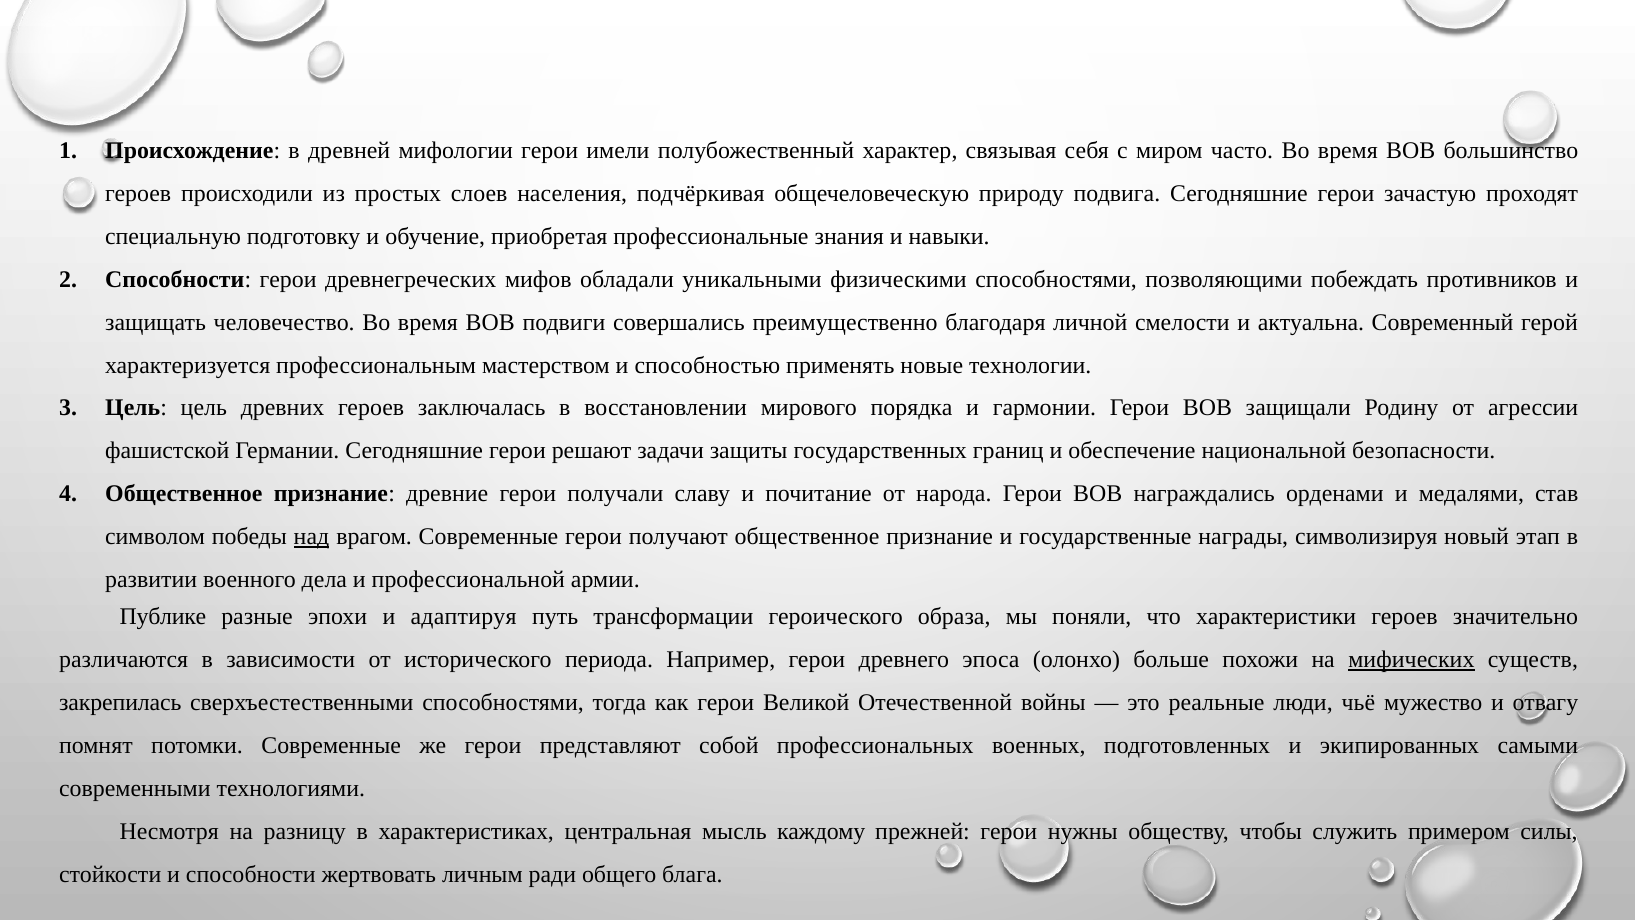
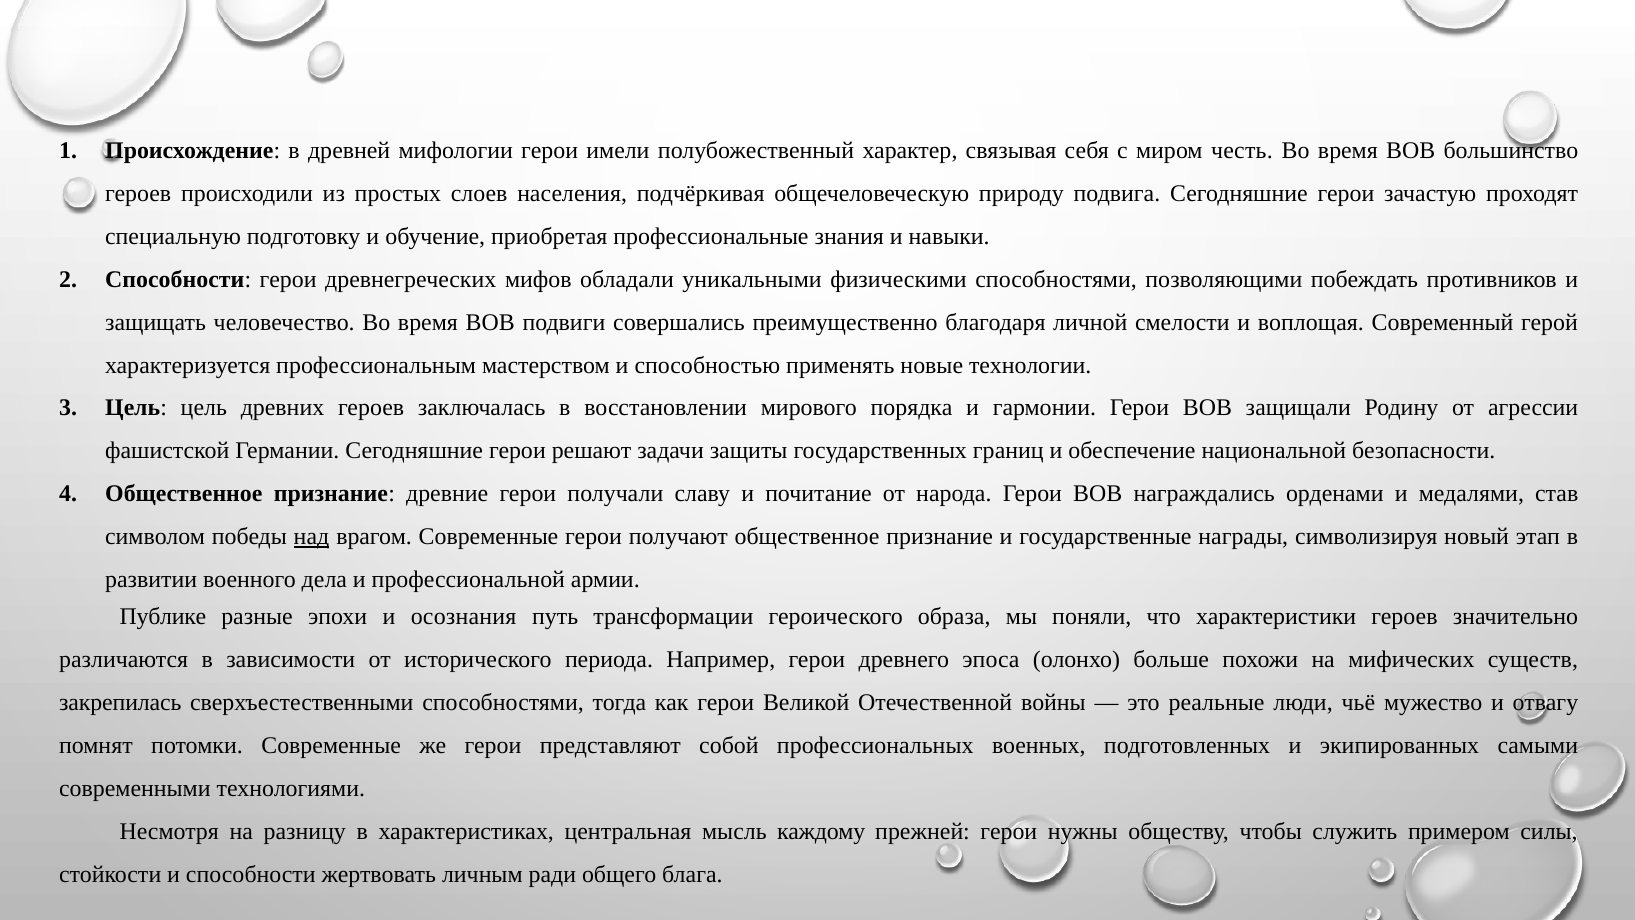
часто: часто -> честь (1242, 150)
актуальна: актуальна -> воплощая (1311, 322)
адаптируя: адаптируя -> осознания (464, 617)
мифических underline: present -> none (1411, 660)
